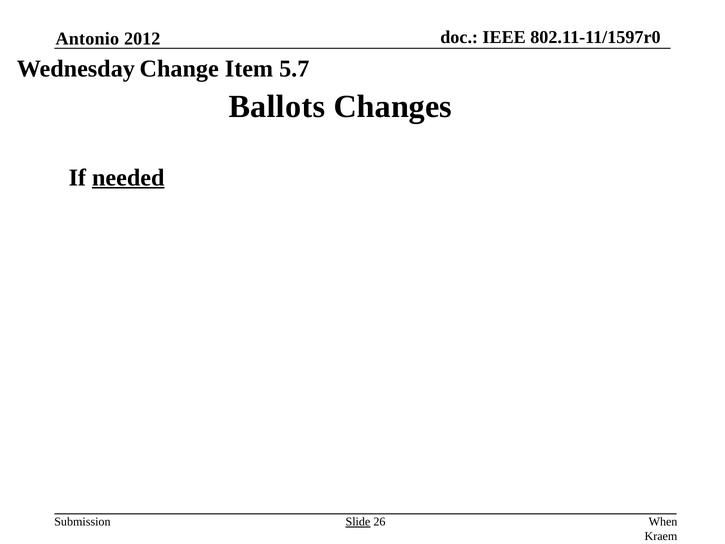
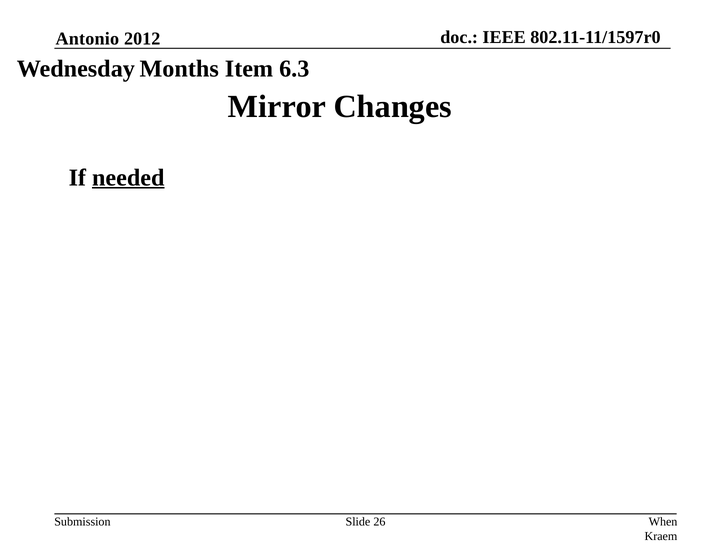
Change: Change -> Months (179, 69)
5.7: 5.7 -> 6.3 (294, 69)
Ballots: Ballots -> Mirror (277, 106)
Slide underline: present -> none (358, 521)
